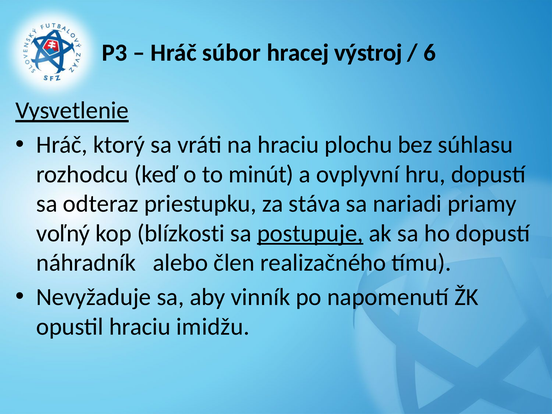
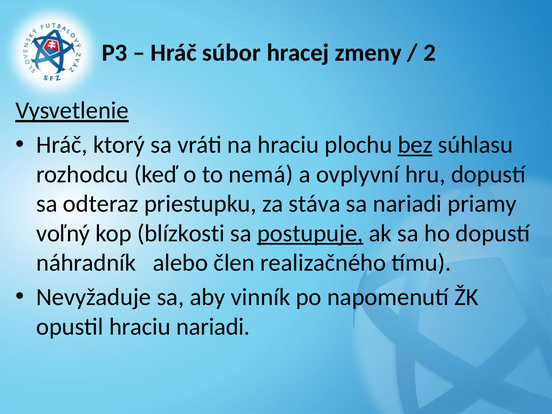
výstroj: výstroj -> zmeny (368, 53)
6: 6 -> 2 (430, 53)
bez underline: none -> present (415, 145)
minút: minút -> nemá (261, 174)
hraciu imidžu: imidžu -> nariadi (213, 327)
